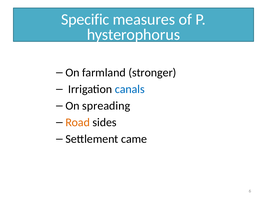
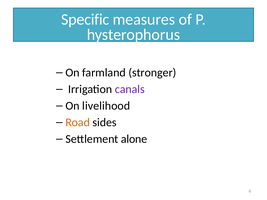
canals colour: blue -> purple (130, 89)
spreading: spreading -> livelihood (106, 106)
came: came -> alone (134, 139)
